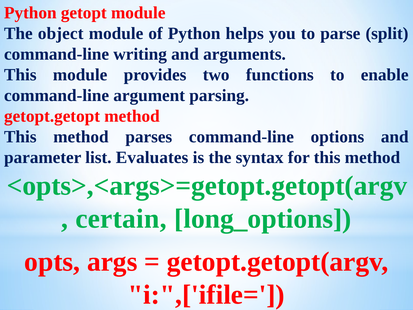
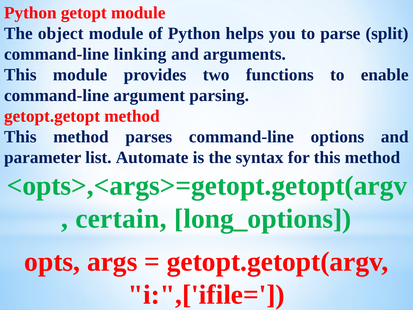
writing: writing -> linking (140, 54)
Evaluates: Evaluates -> Automate (152, 157)
